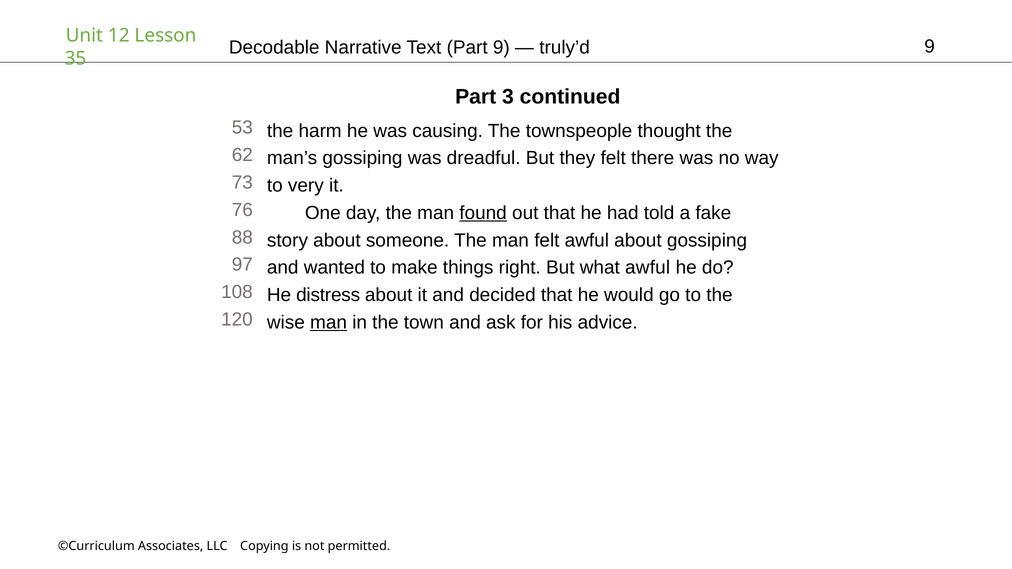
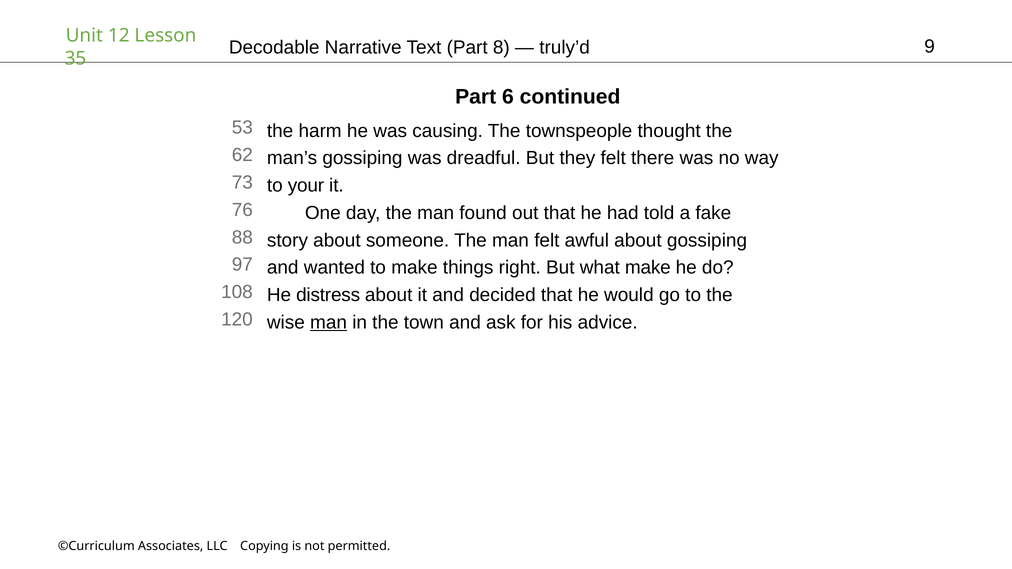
Part 9: 9 -> 8 (501, 47)
3: 3 -> 6 (508, 97)
very: very -> your (306, 186)
found underline: present -> none (483, 213)
what awful: awful -> make (648, 268)
